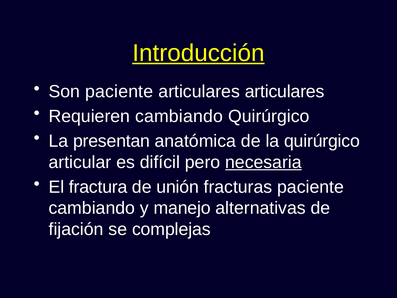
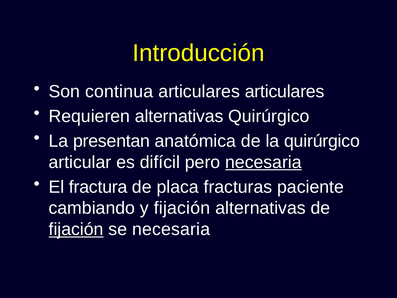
Introducción underline: present -> none (198, 53)
Son paciente: paciente -> continua (119, 91)
Requieren cambiando: cambiando -> alternativas (179, 116)
unión: unión -> placa (178, 187)
y manejo: manejo -> fijación (182, 208)
fijación underline: none -> present (76, 229)
se complejas: complejas -> necesaria (171, 229)
